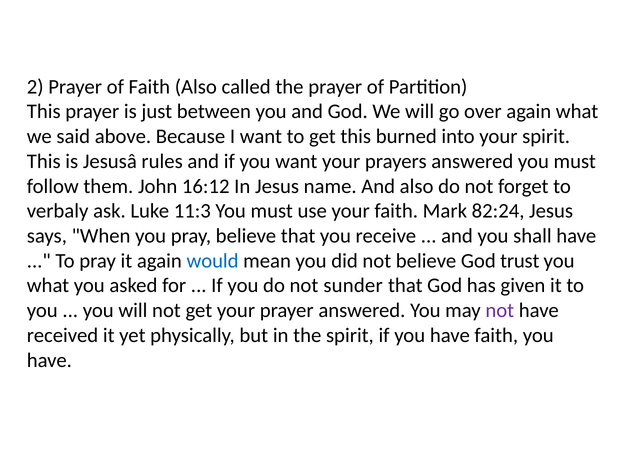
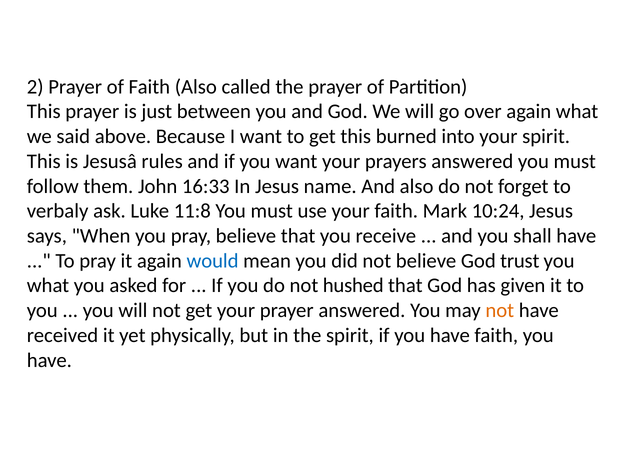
16:12: 16:12 -> 16:33 (206, 186)
11:3: 11:3 -> 11:8 (192, 211)
82:24: 82:24 -> 10:24 (498, 211)
sunder: sunder -> hushed (353, 286)
not colour: purple -> orange (500, 311)
